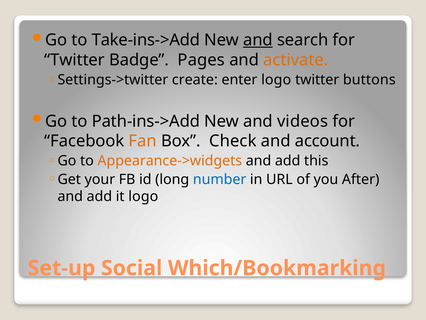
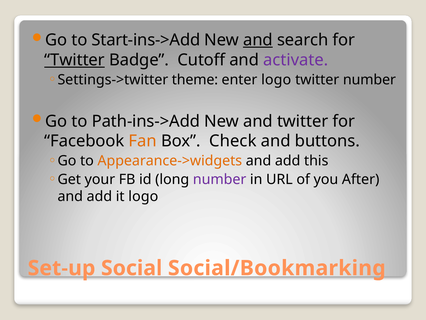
Take-ins->Add: Take-ins->Add -> Start-ins->Add (146, 40)
Twitter underline: none -> present (75, 60)
Pages: Pages -> Cutoff (201, 60)
activate colour: orange -> purple (296, 60)
create: create -> theme (195, 80)
twitter buttons: buttons -> number (369, 80)
and videos: videos -> twitter (303, 121)
account: account -> buttons (327, 141)
number colour: blue -> purple (220, 179)
Which/Bookmarking: Which/Bookmarking -> Social/Bookmarking (277, 268)
